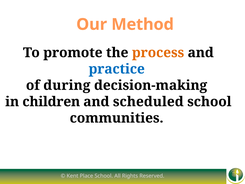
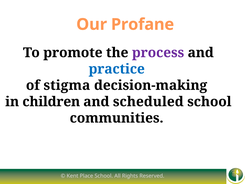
Method: Method -> Profane (143, 24)
process colour: orange -> purple (158, 53)
during: during -> stigma (67, 85)
